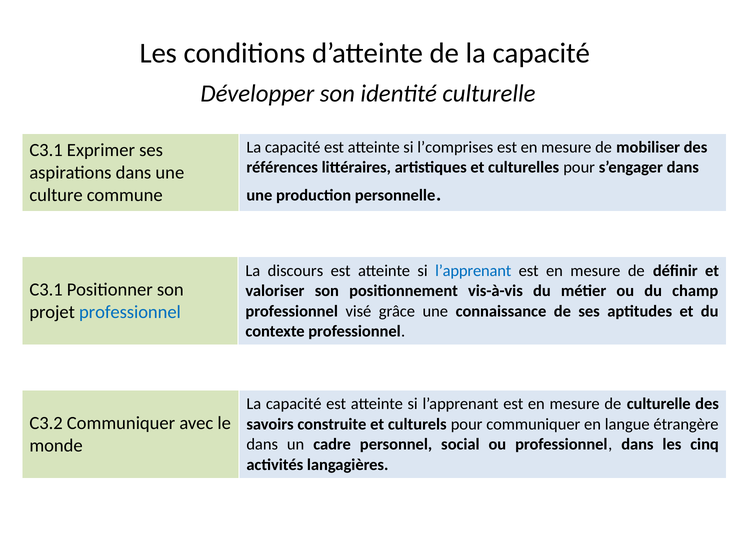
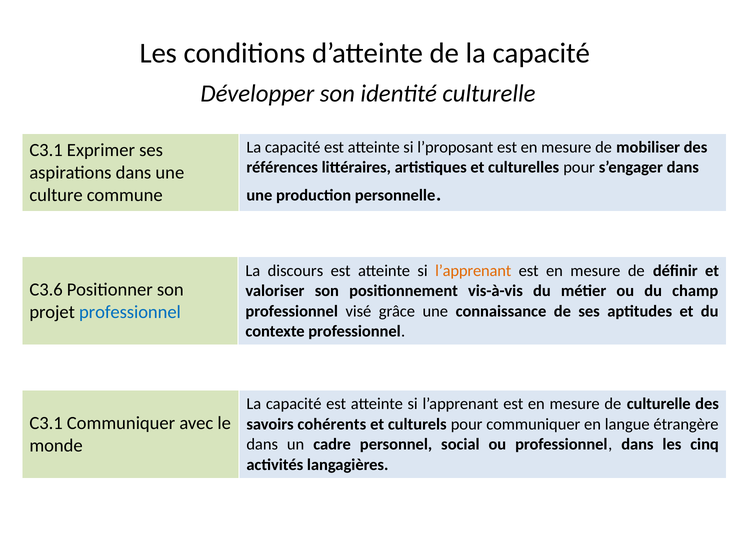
l’comprises: l’comprises -> l’proposant (455, 147)
l’apprenant colour: blue -> orange (473, 271)
C3.1: C3.1 -> C3.6 (46, 290)
C3.2: C3.2 -> C3.1 (46, 423)
construite: construite -> cohérents (332, 424)
